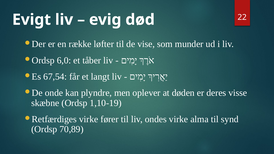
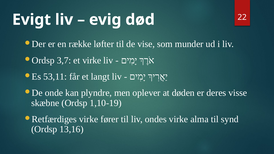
6,0: 6,0 -> 3,7 (64, 60)
et tåber: tåber -> virke (92, 60)
67,54: 67,54 -> 53,11 (55, 77)
70,89: 70,89 -> 13,16 (72, 129)
